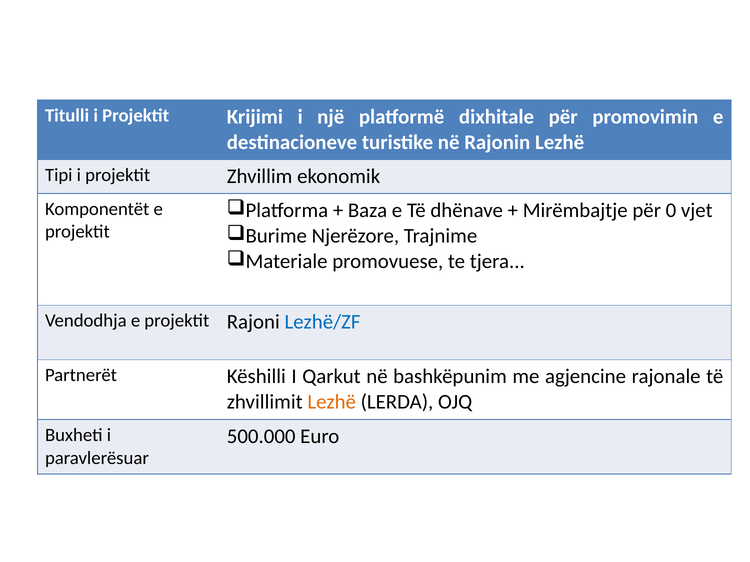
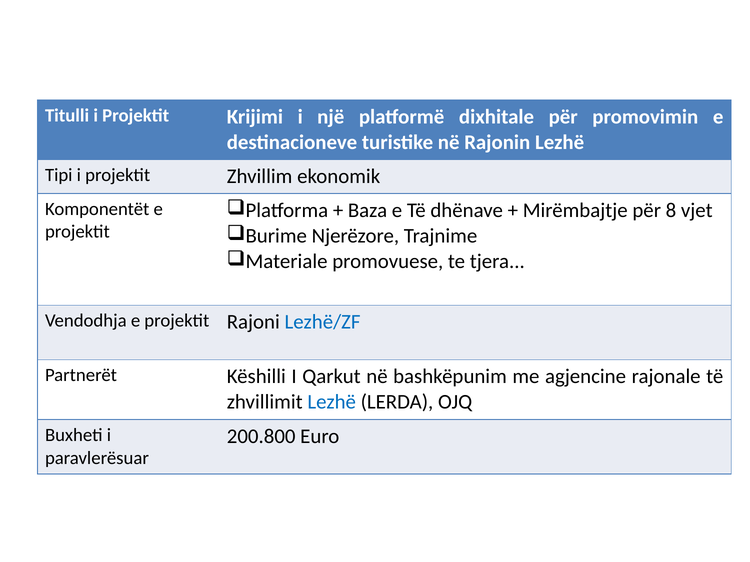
0: 0 -> 8 (671, 210)
Lezhë colour: orange -> blue (332, 402)
500.000: 500.000 -> 200.800 (261, 437)
